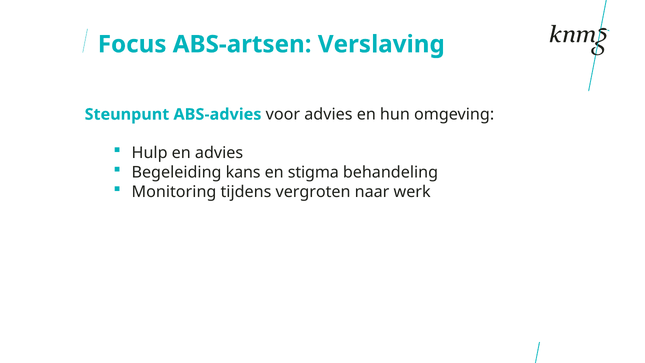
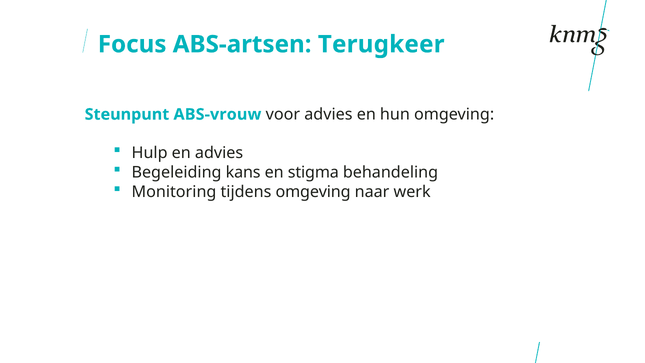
Verslaving: Verslaving -> Terugkeer (381, 44)
ABS-advies: ABS-advies -> ABS-vrouw (217, 114)
tijdens vergroten: vergroten -> omgeving (313, 192)
